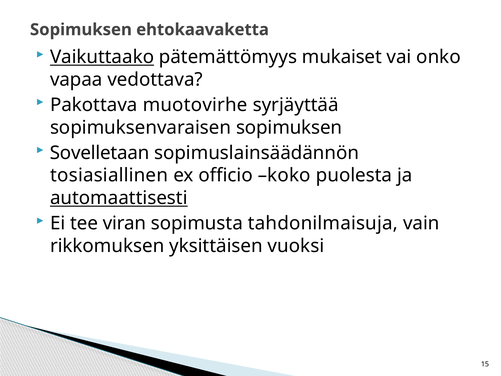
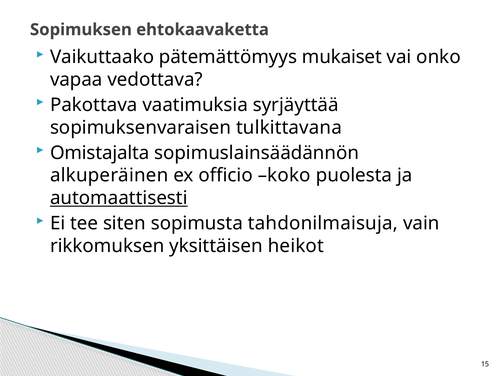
Vaikuttaako underline: present -> none (102, 57)
muotovirhe: muotovirhe -> vaatimuksia (195, 105)
sopimuksenvaraisen sopimuksen: sopimuksen -> tulkittavana (289, 127)
Sovelletaan: Sovelletaan -> Omistajalta (100, 153)
tosiasiallinen: tosiasiallinen -> alkuperäinen (109, 175)
viran: viran -> siten (124, 223)
vuoksi: vuoksi -> heikot (296, 246)
